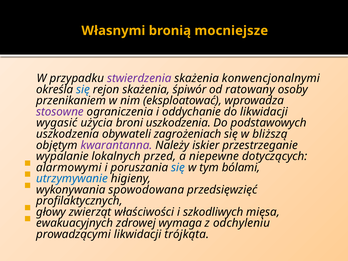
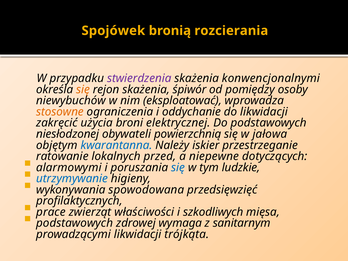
Własnymi: Własnymi -> Spojówek (113, 31)
mocniejsze: mocniejsze -> rozcierania (231, 31)
się colour: blue -> orange (83, 89)
ratowany: ratowany -> pomiędzy (250, 89)
przenikaniem: przenikaniem -> niewybuchów (71, 101)
stosowne colour: purple -> orange (60, 112)
wygasić: wygasić -> zakręcić (57, 123)
broni uszkodzenia: uszkodzenia -> elektrycznej (178, 123)
uszkodzenia: uszkodzenia -> niesłodzonej (68, 134)
zagrożeniach: zagrożeniach -> powierzchnią (188, 134)
bliższą: bliższą -> jałowa (270, 134)
kwarantanna colour: purple -> blue (116, 145)
wypalanie: wypalanie -> ratowanie (62, 156)
bólami: bólami -> ludzkie (241, 167)
głowy: głowy -> prace (51, 212)
ewakuacyjnych: ewakuacyjnych -> podstawowych (75, 223)
odchyleniu: odchyleniu -> sanitarnym (242, 223)
